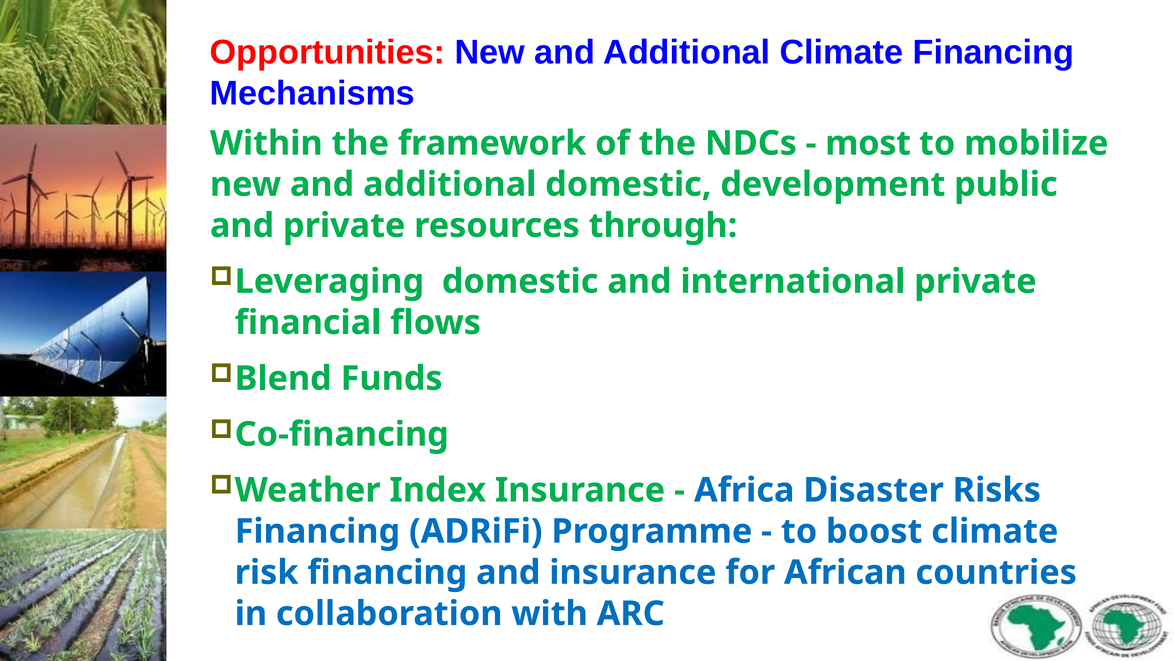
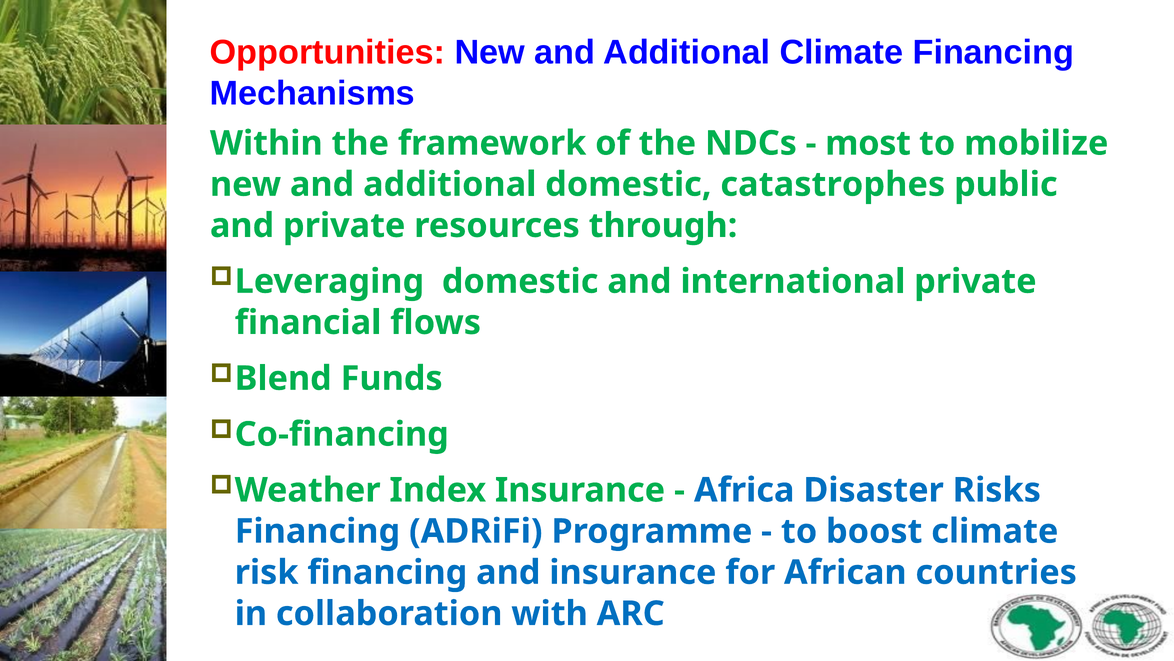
development: development -> catastrophes (833, 184)
